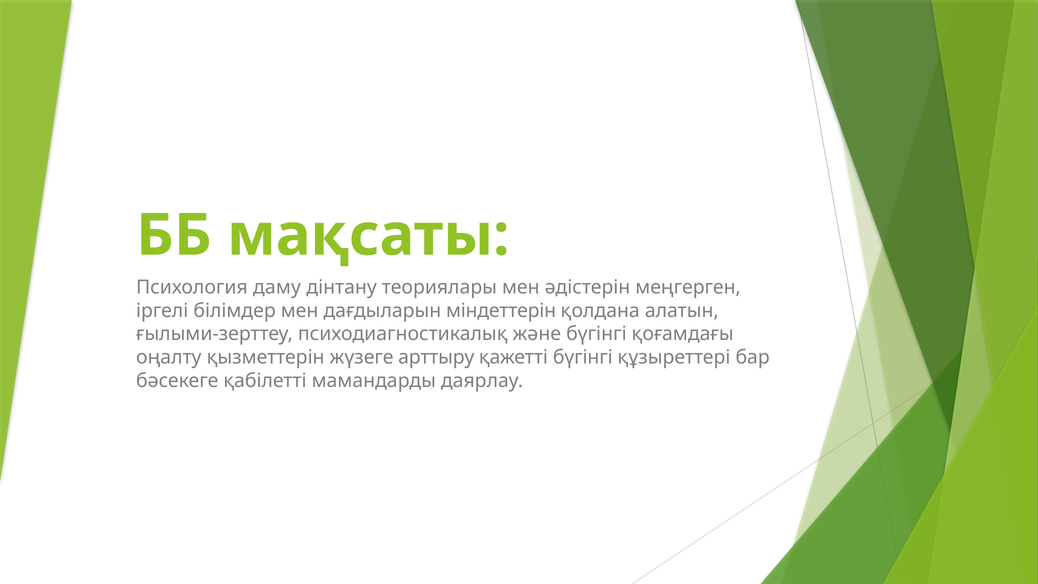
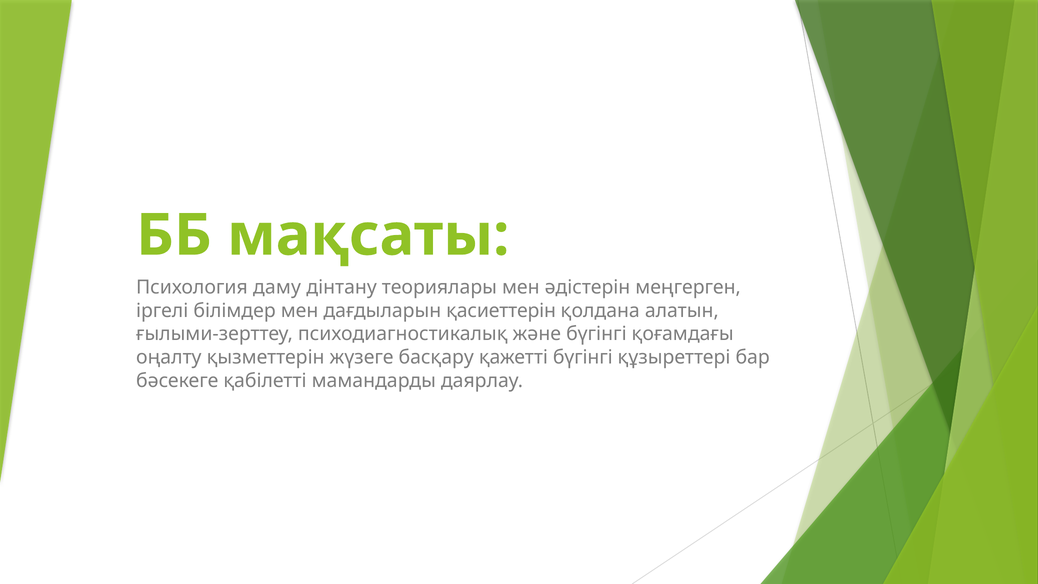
міндеттерін: міндеттерін -> қасиеттерін (501, 311)
арттыру: арттыру -> басқару (436, 357)
